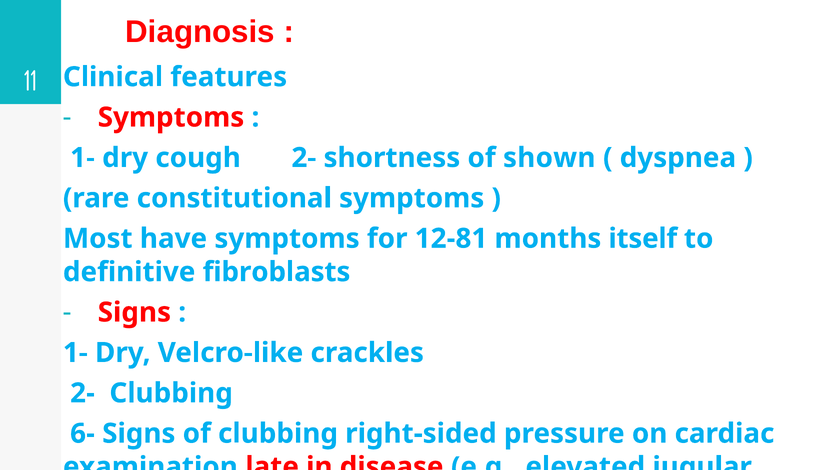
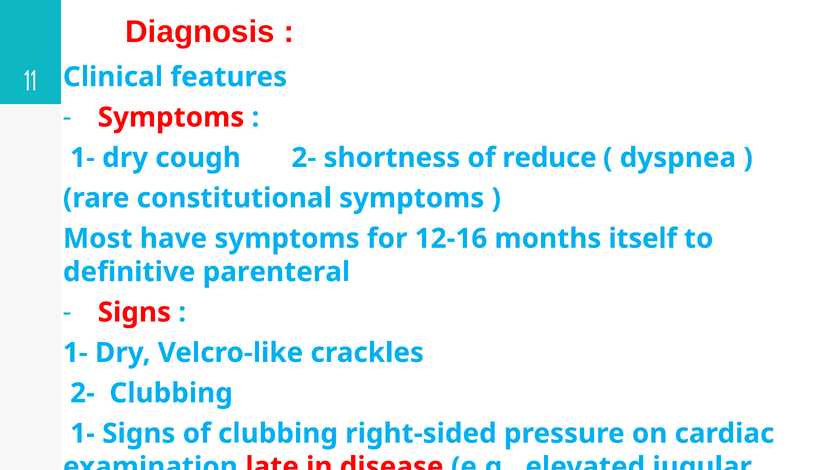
shown: shown -> reduce (549, 158)
12-81: 12-81 -> 12-16 (451, 238)
fibroblasts: fibroblasts -> parenteral (276, 272)
6-: 6- -> 1- (83, 433)
